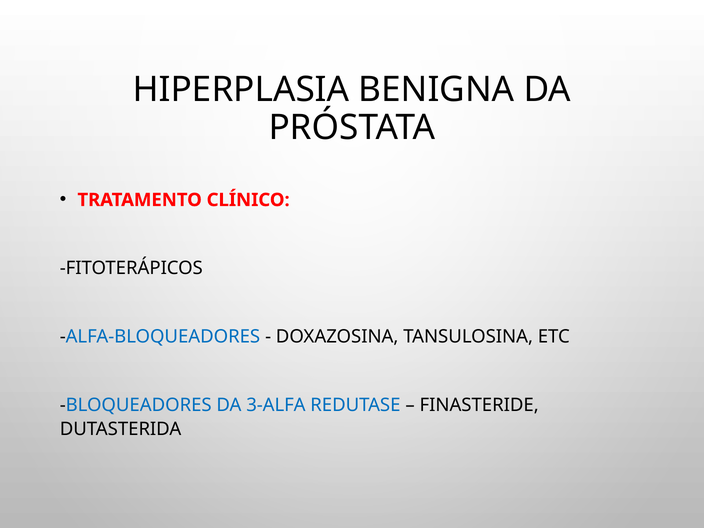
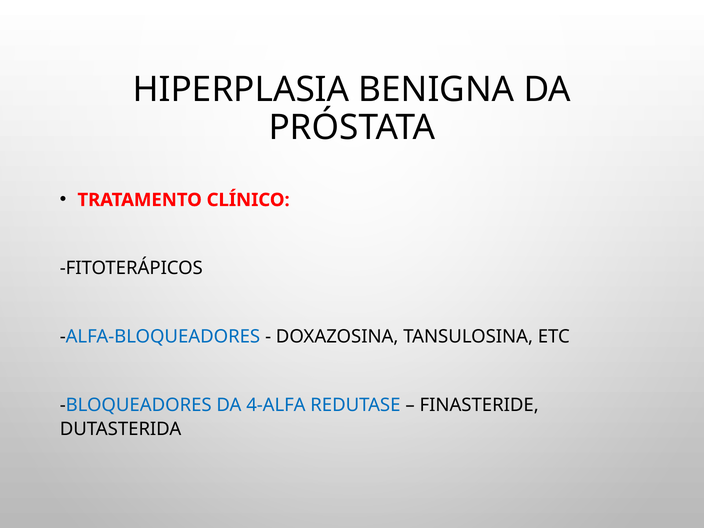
3-ALFA: 3-ALFA -> 4-ALFA (276, 405)
